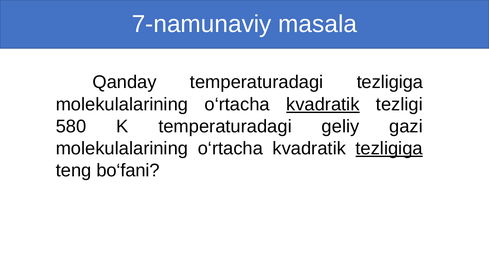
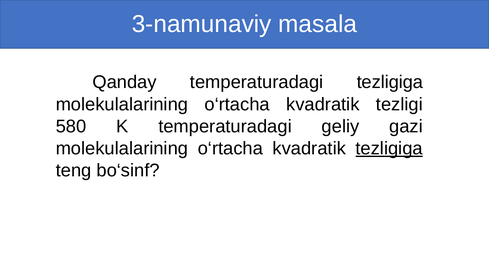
7-namunaviy: 7-namunaviy -> 3-namunaviy (202, 24)
kvadratik underline: present -> none (323, 104)
bo‘fani: bo‘fani -> bo‘sinf (128, 170)
